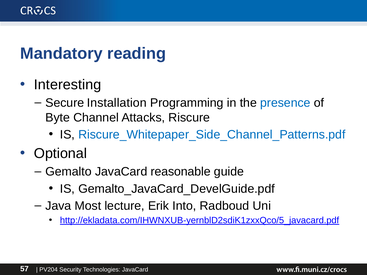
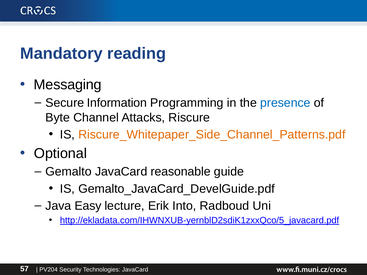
Interesting: Interesting -> Messaging (68, 85)
Installation: Installation -> Information (117, 103)
Riscure_Whitepaper_Side_Channel_Patterns.pdf colour: blue -> orange (212, 135)
Most: Most -> Easy (88, 206)
